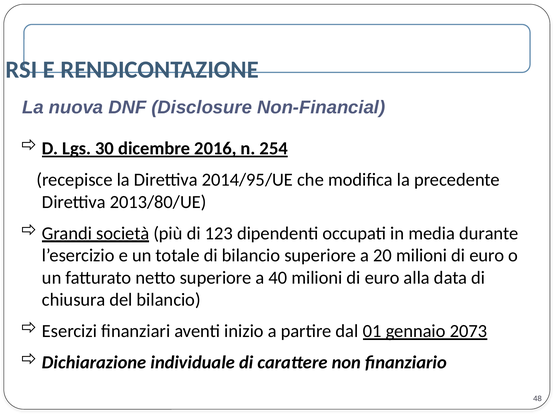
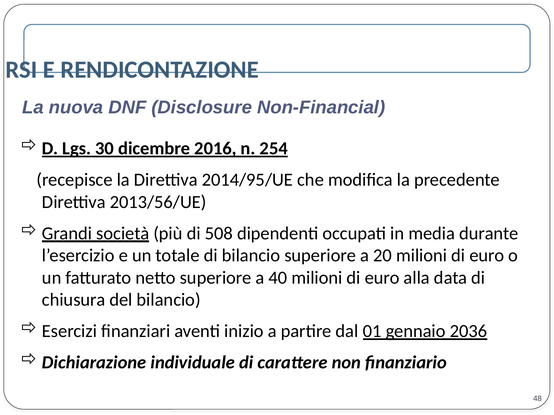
2013/80/UE: 2013/80/UE -> 2013/56/UE (158, 202)
123: 123 -> 508 (219, 234)
2073: 2073 -> 2036 (469, 332)
